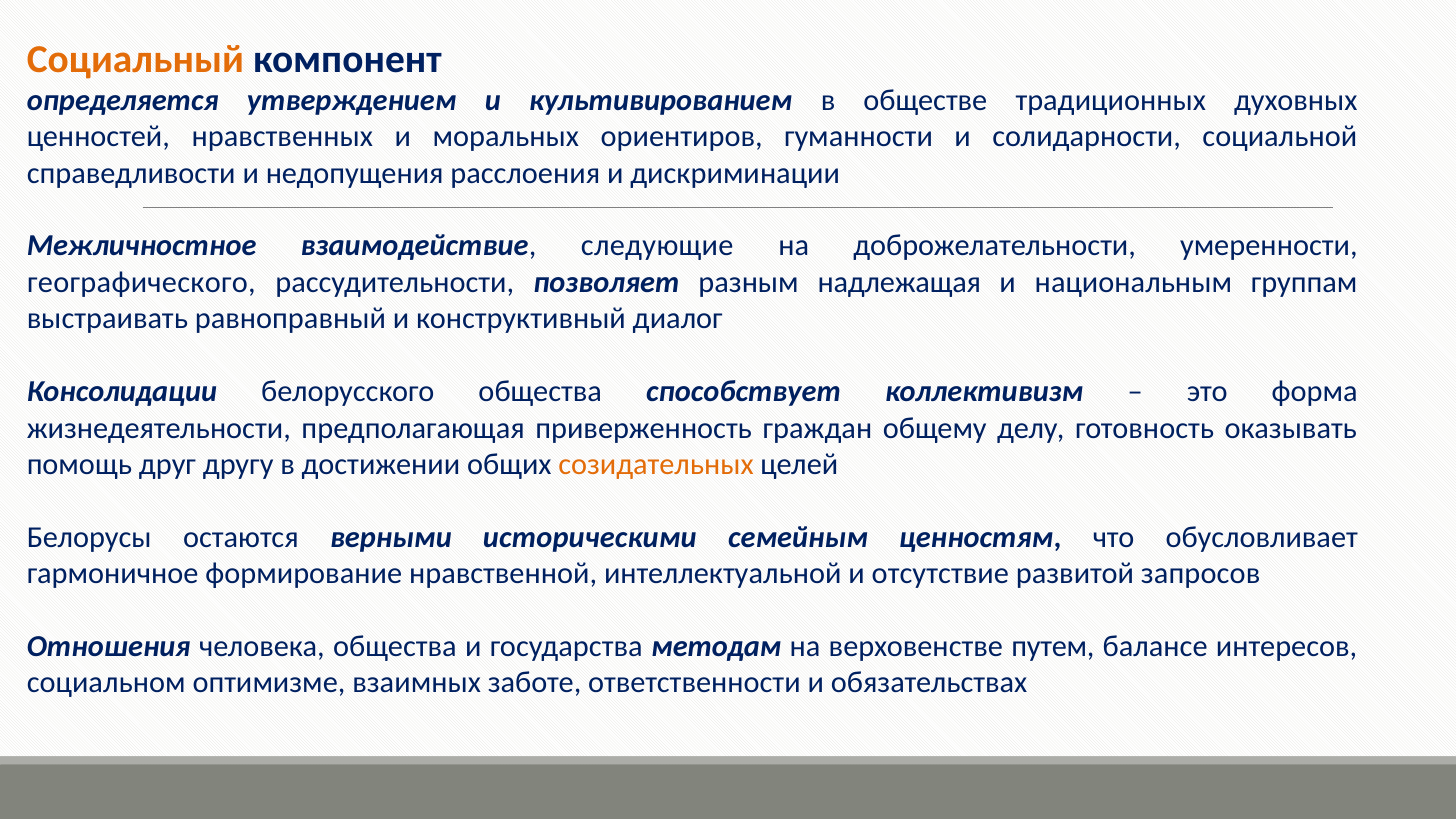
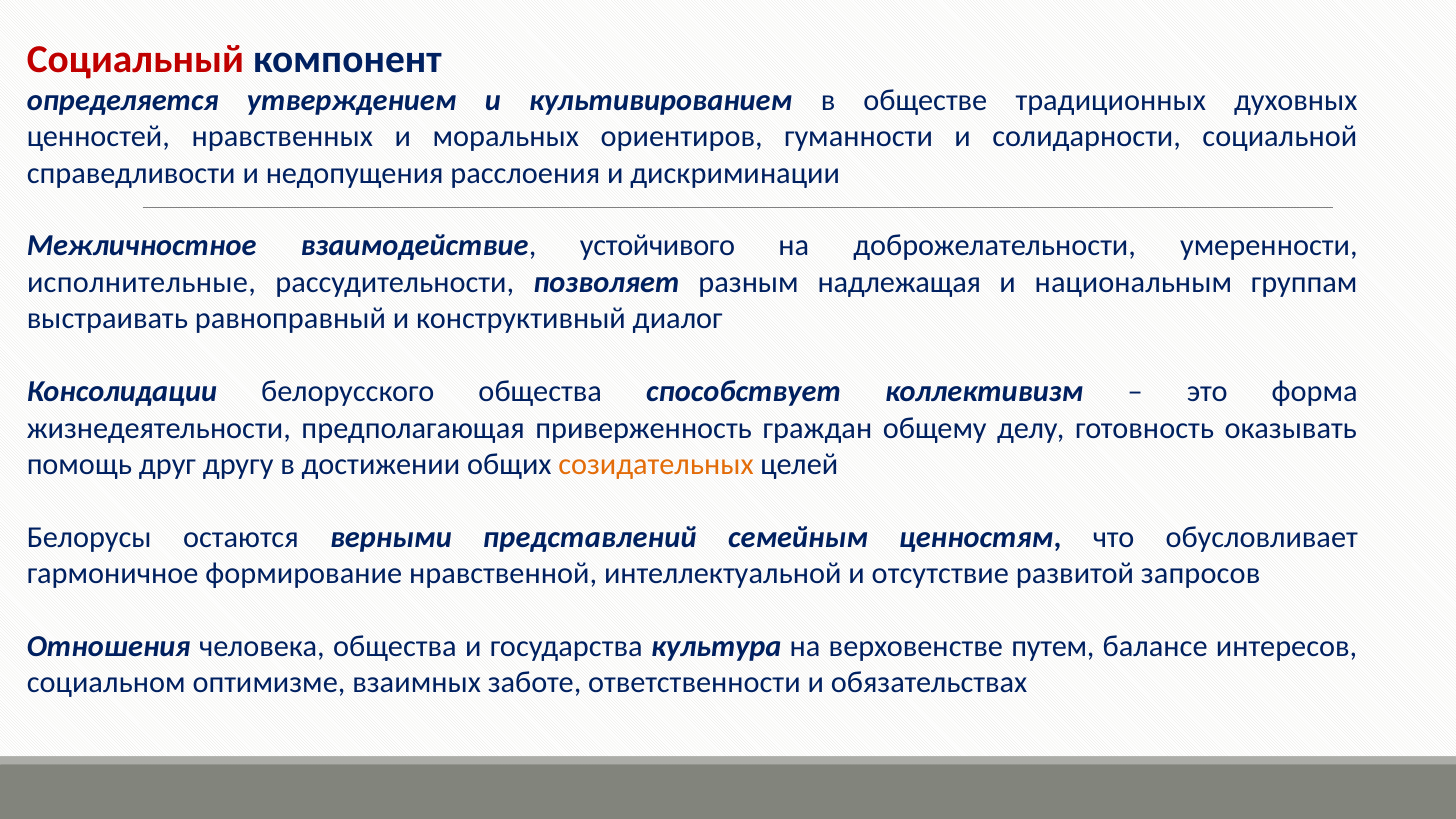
Социальный colour: orange -> red (135, 59)
следующие: следующие -> устойчивого (658, 246)
географического: географического -> исполнительные (141, 282)
историческими: историческими -> представлений (590, 537)
методам: методам -> культура (716, 646)
